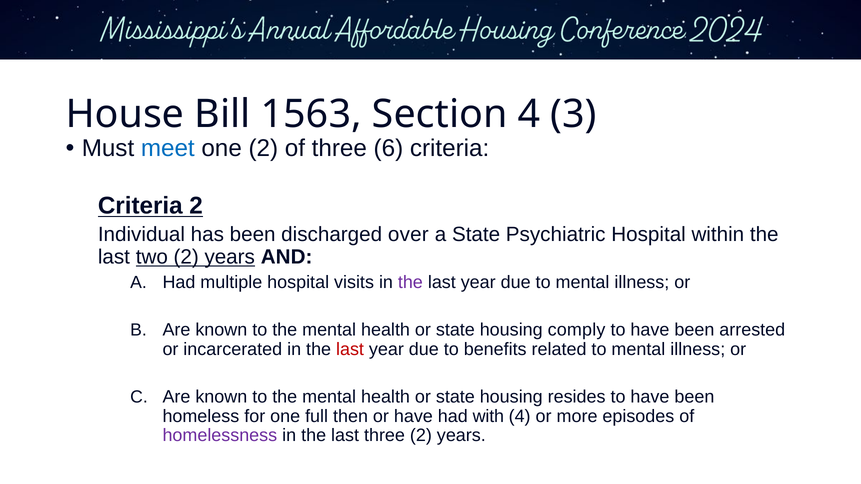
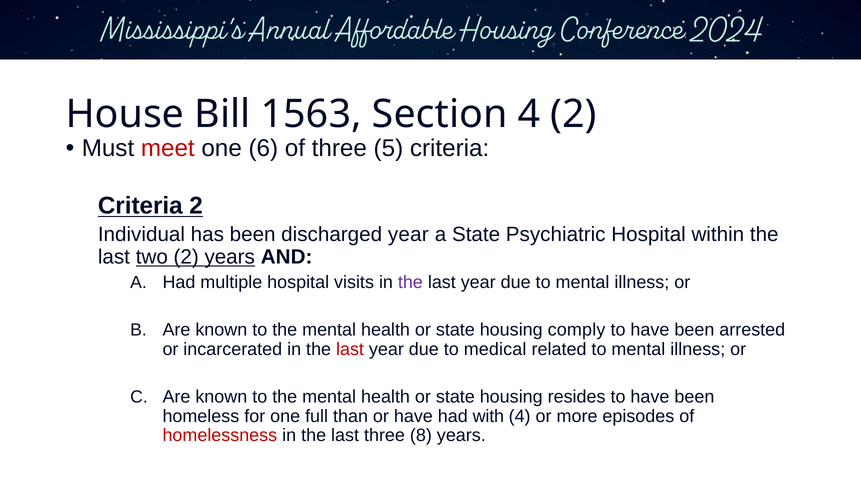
4 3: 3 -> 2 (574, 115)
meet colour: blue -> red (168, 149)
one 2: 2 -> 6 (263, 149)
6: 6 -> 5 (388, 149)
discharged over: over -> year (408, 235)
benefits: benefits -> medical (495, 349)
then: then -> than (351, 416)
homelessness colour: purple -> red (220, 436)
three 2: 2 -> 8 (421, 436)
